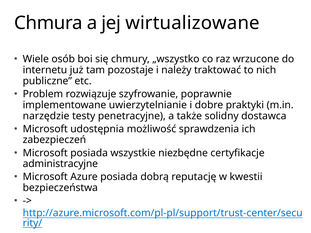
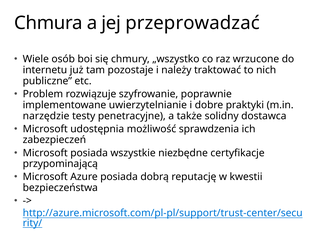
wirtualizowane: wirtualizowane -> przeprowadzać (193, 23)
administracyjne: administracyjne -> przypominającą (60, 164)
